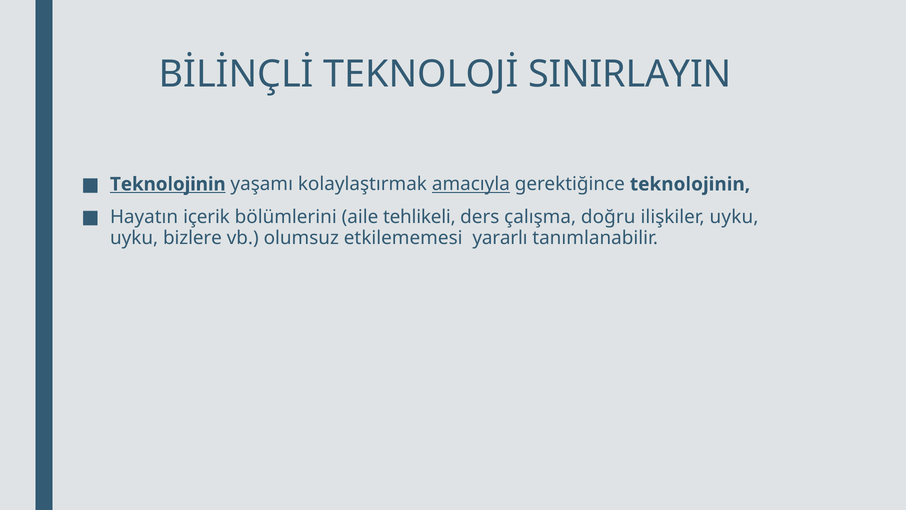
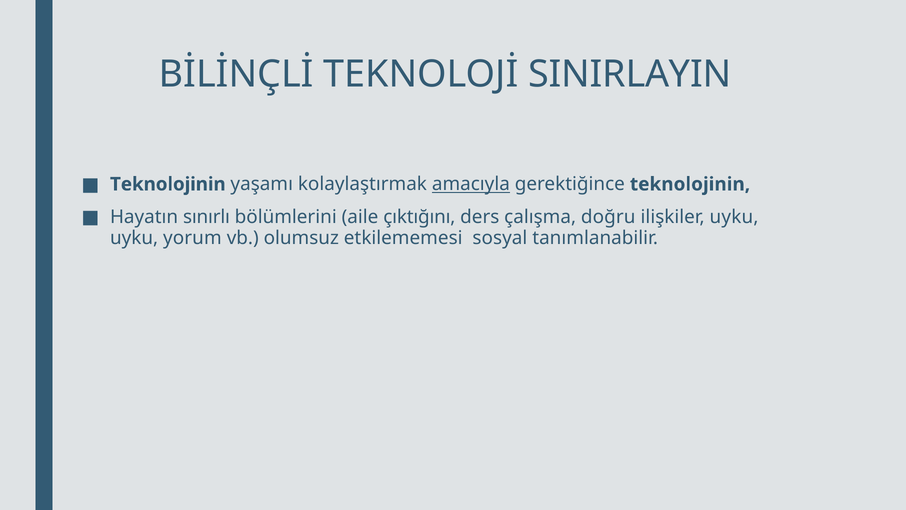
Teknolojinin underline: present -> none (168, 184)
içerik: içerik -> sınırlı (207, 217)
tehlikeli: tehlikeli -> çıktığını (419, 217)
bizlere: bizlere -> yorum (192, 238)
yararlı: yararlı -> sosyal (500, 238)
